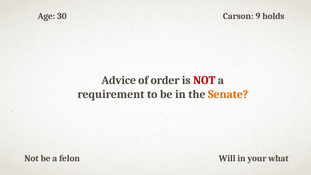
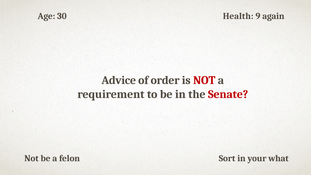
Carson: Carson -> Health (238, 16)
holds: holds -> again (273, 16)
Senate colour: orange -> red (228, 94)
Will: Will -> Sort (227, 158)
